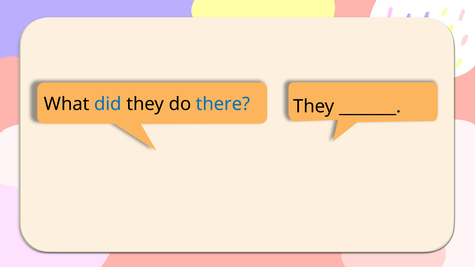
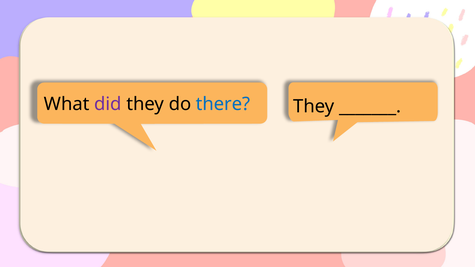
did colour: blue -> purple (108, 104)
